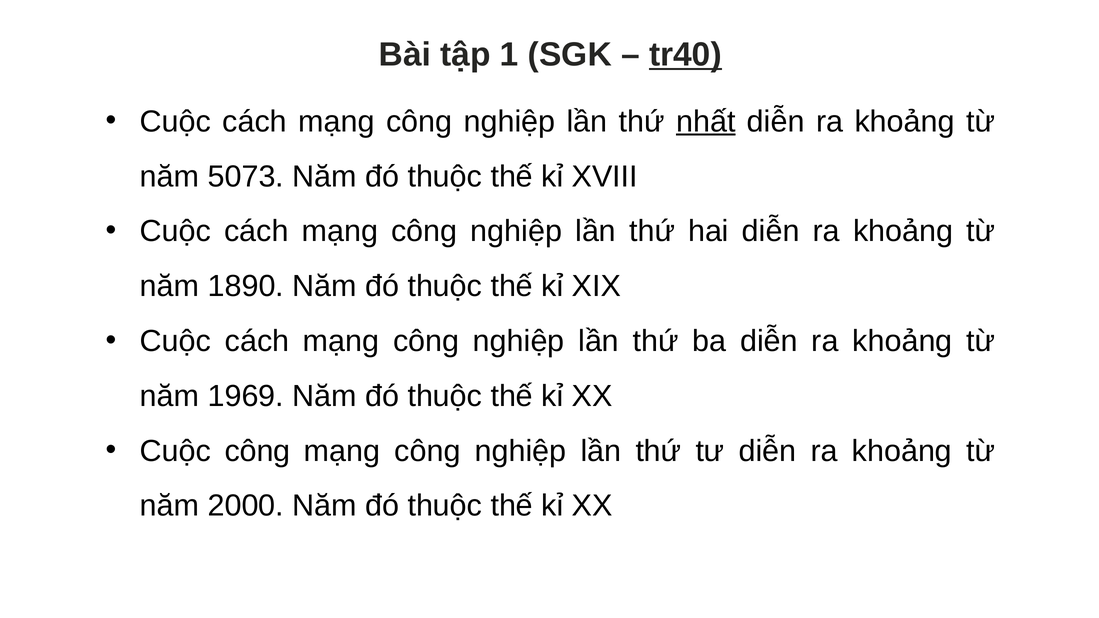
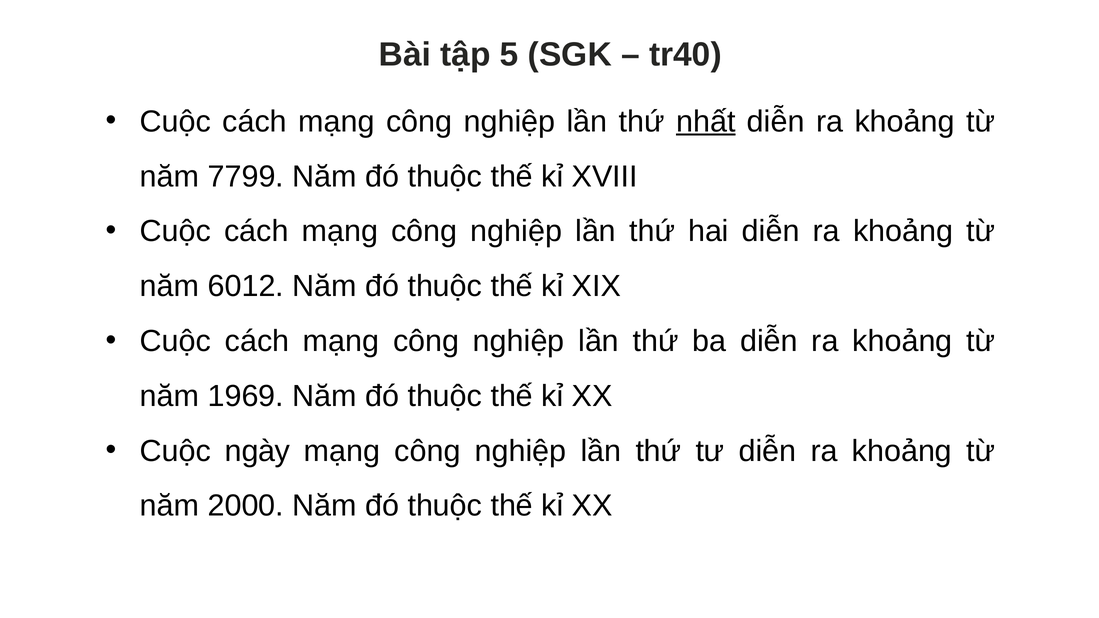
1: 1 -> 5 (509, 55)
tr40 underline: present -> none (685, 55)
5073: 5073 -> 7799 (246, 176)
1890: 1890 -> 6012 (246, 286)
Cuộc công: công -> ngày (258, 451)
